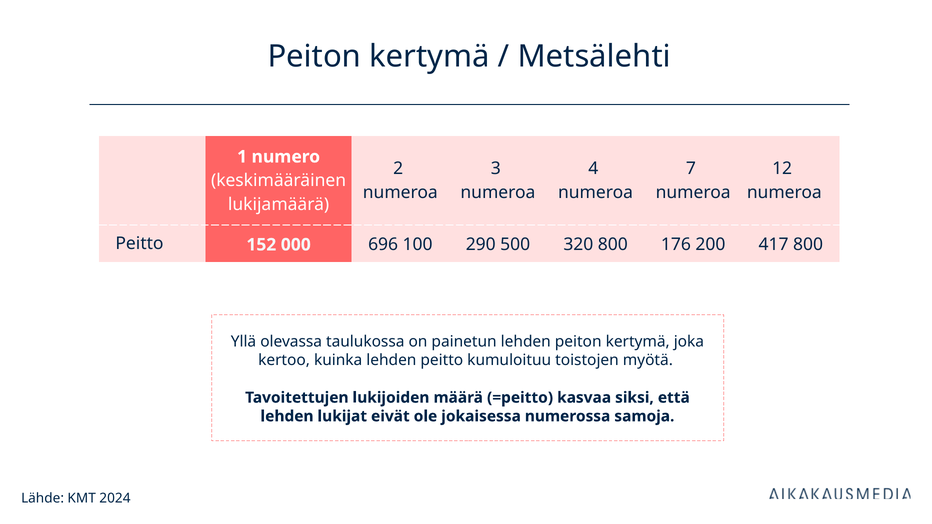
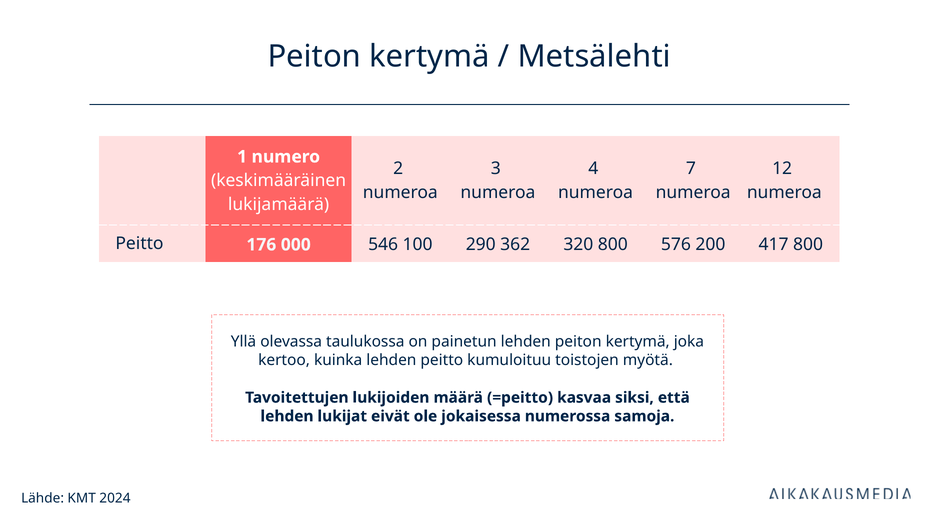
152: 152 -> 176 (261, 245)
696: 696 -> 546 (383, 245)
500: 500 -> 362 (515, 245)
176: 176 -> 576 (676, 245)
